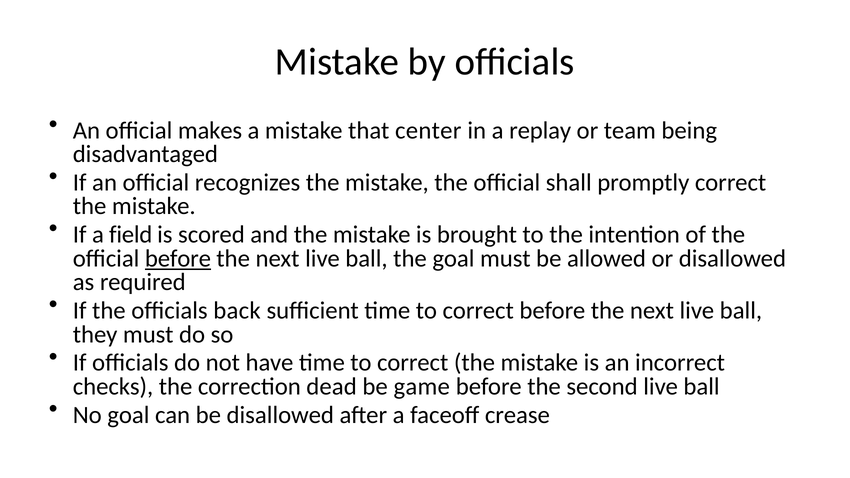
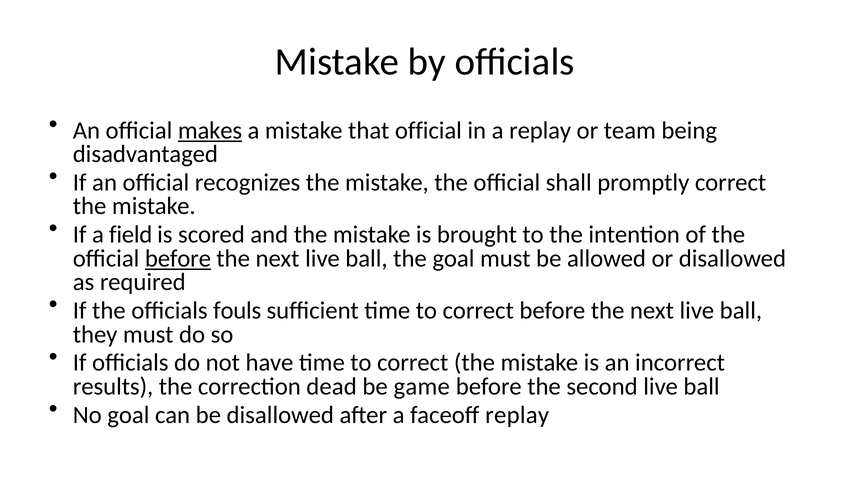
makes underline: none -> present (210, 130)
that center: center -> official (428, 130)
back: back -> fouls (237, 311)
checks: checks -> results (113, 387)
faceoff crease: crease -> replay (517, 415)
